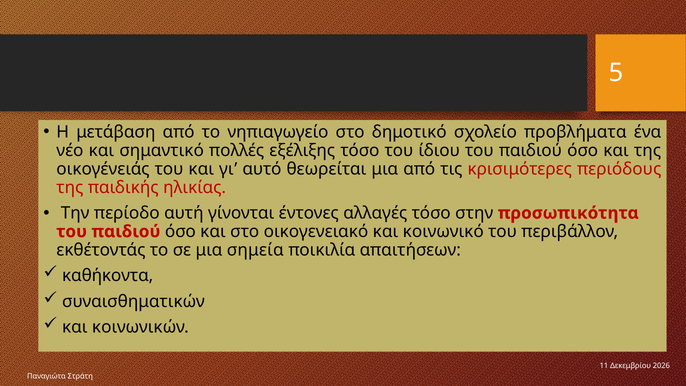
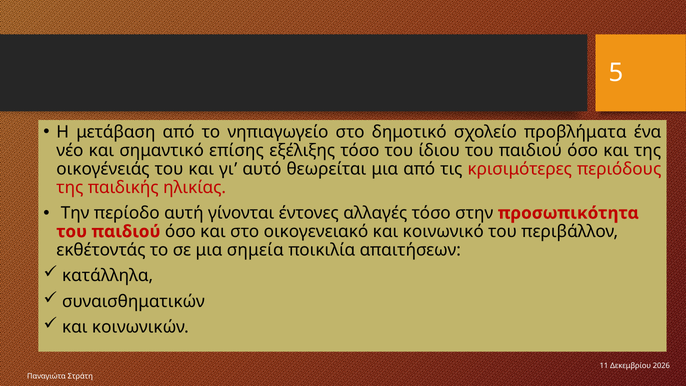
πολλές: πολλές -> επίσης (237, 150)
καθήκοντα: καθήκοντα -> κατάλληλα (108, 276)
